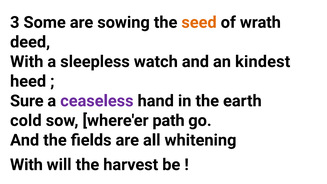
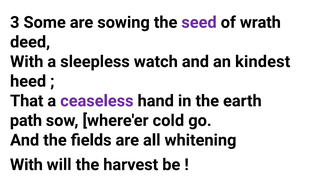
seed colour: orange -> purple (199, 22)
Sure: Sure -> That (27, 101)
cold: cold -> path (26, 120)
path: path -> cold (168, 120)
